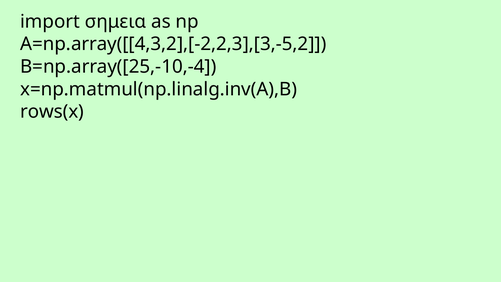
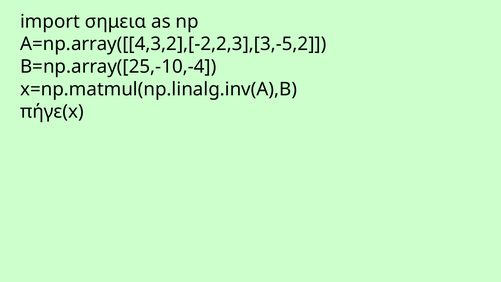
rows(x: rows(x -> πήγε(x (52, 112)
